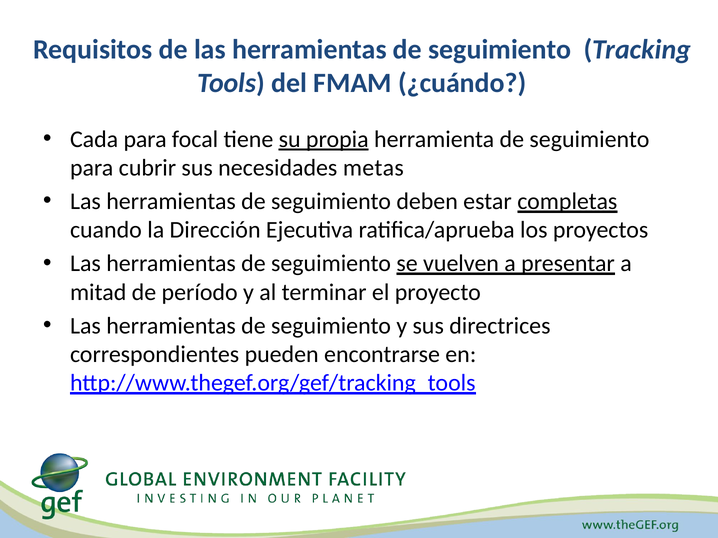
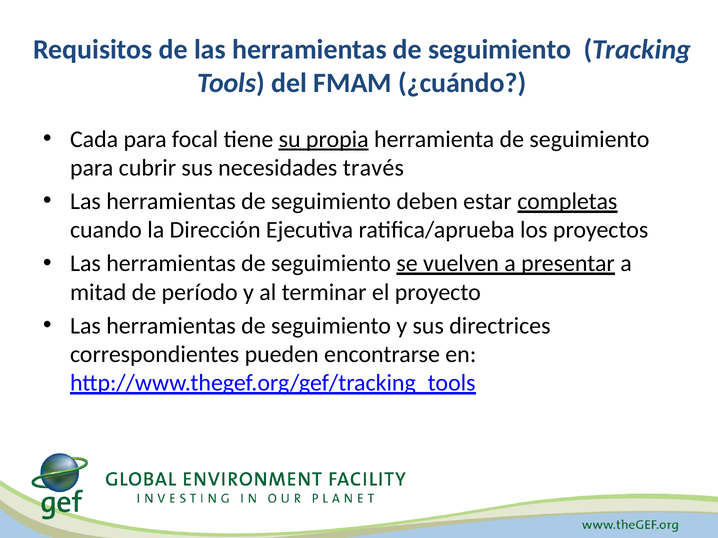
metas: metas -> través (373, 168)
